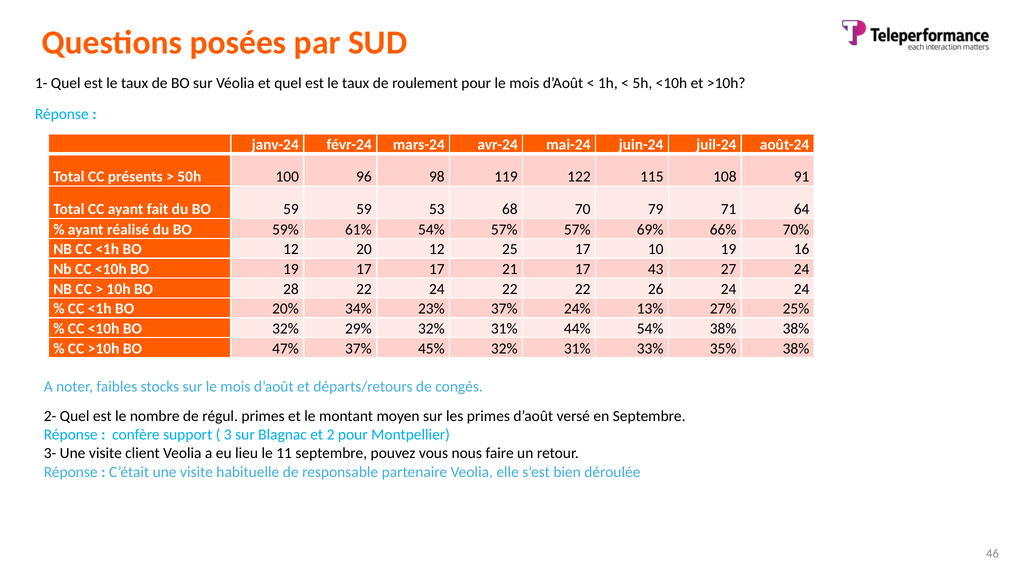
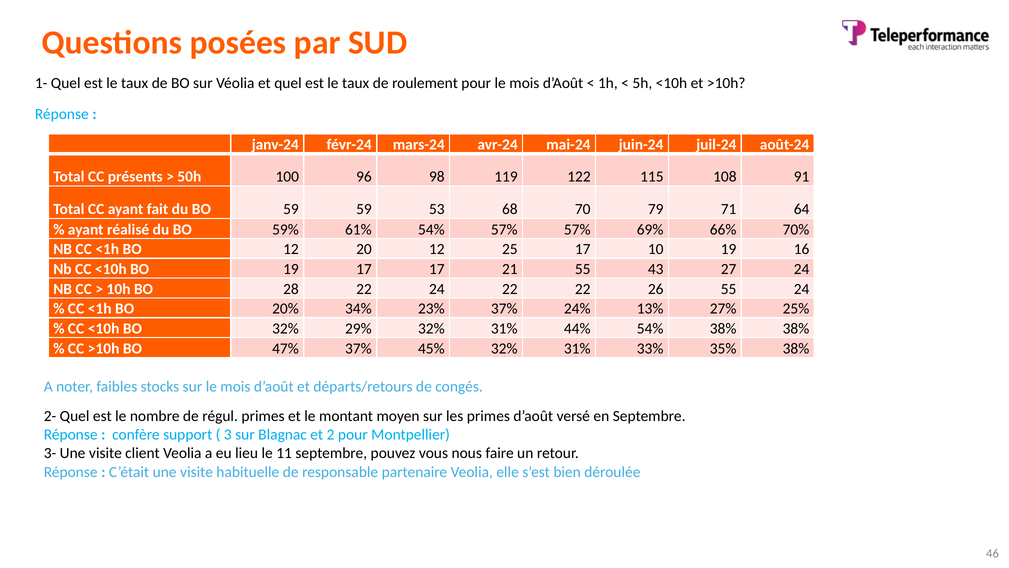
21 17: 17 -> 55 (583, 269)
26 24: 24 -> 55 (729, 289)
